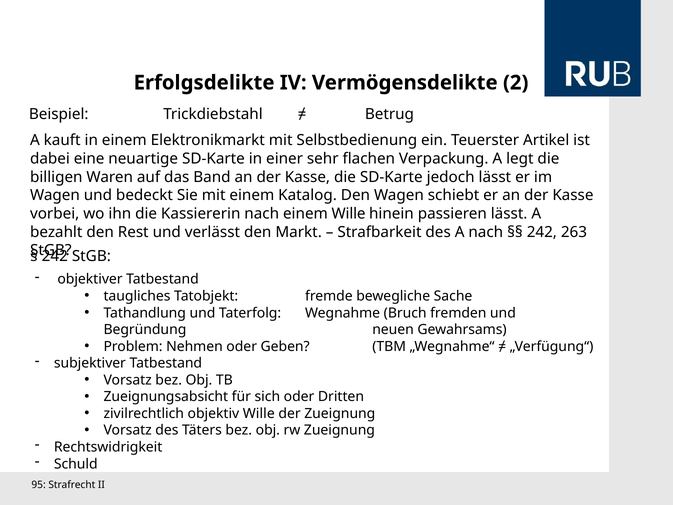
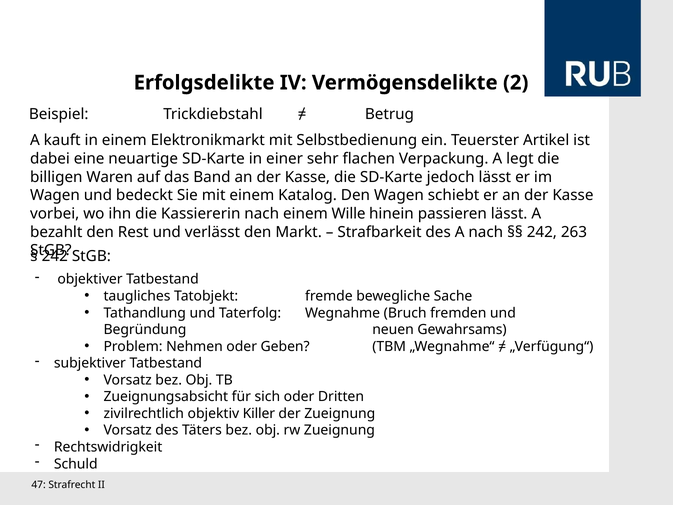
objektiv Wille: Wille -> Killer (259, 413)
95: 95 -> 47 (39, 485)
